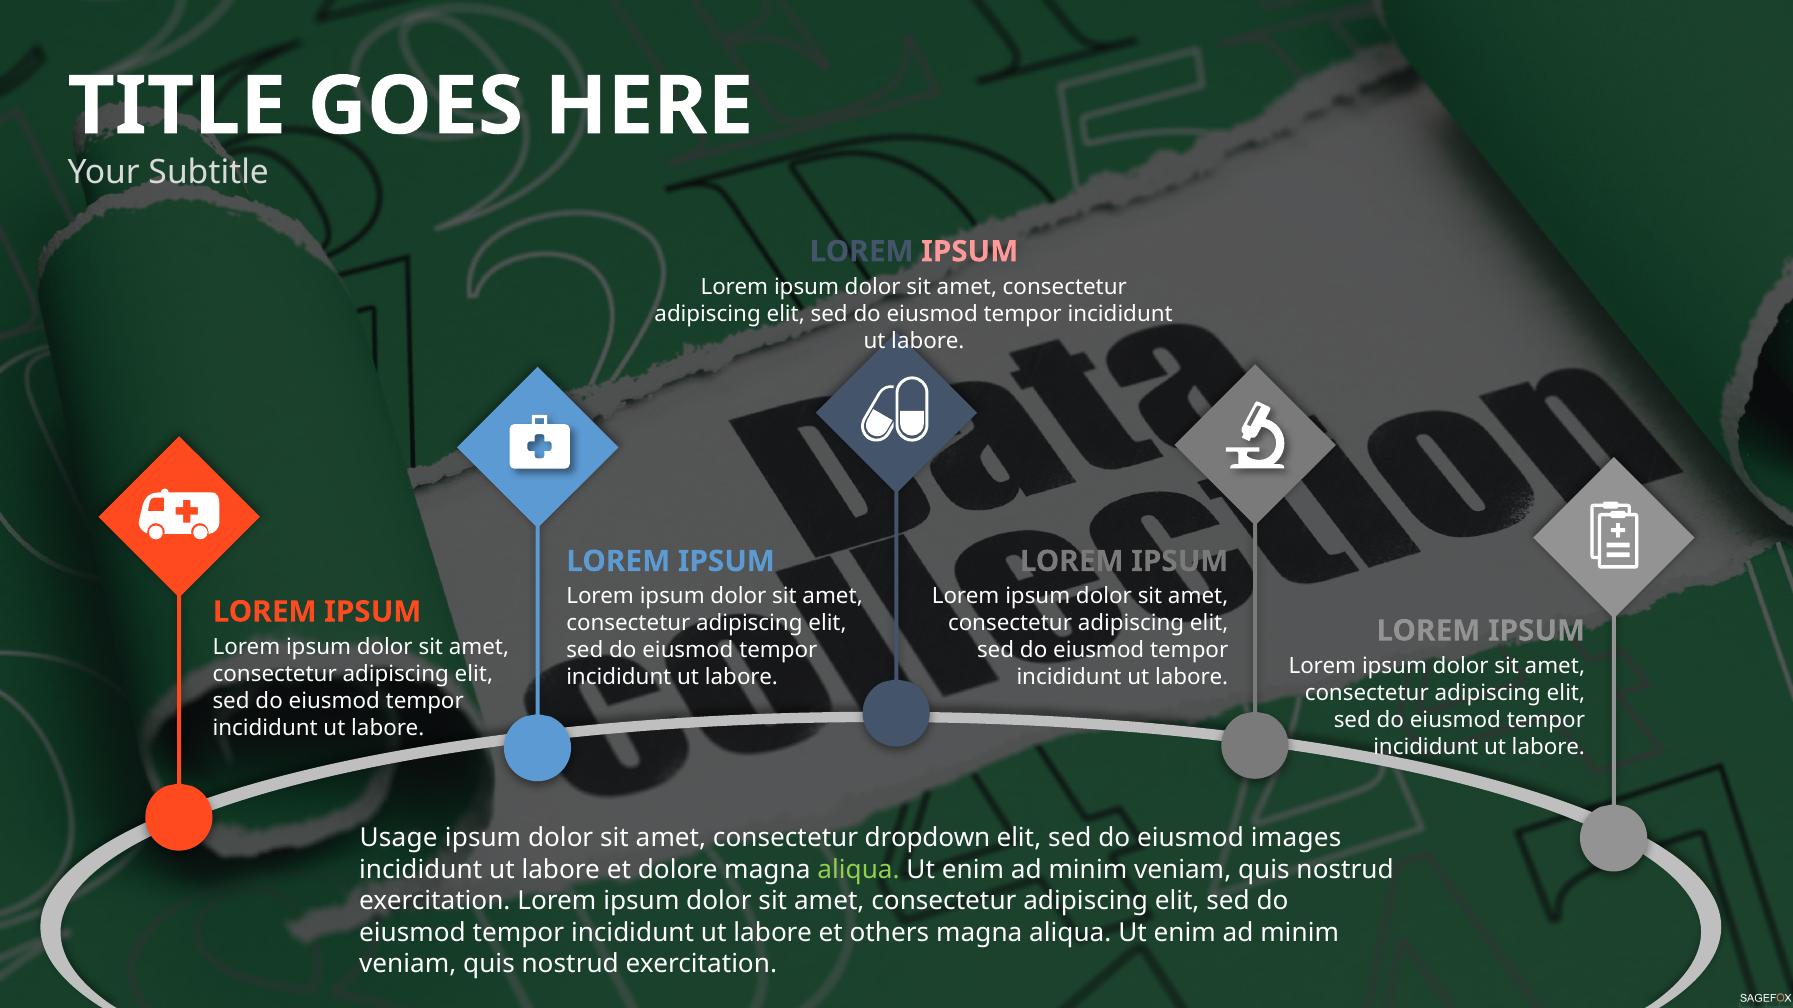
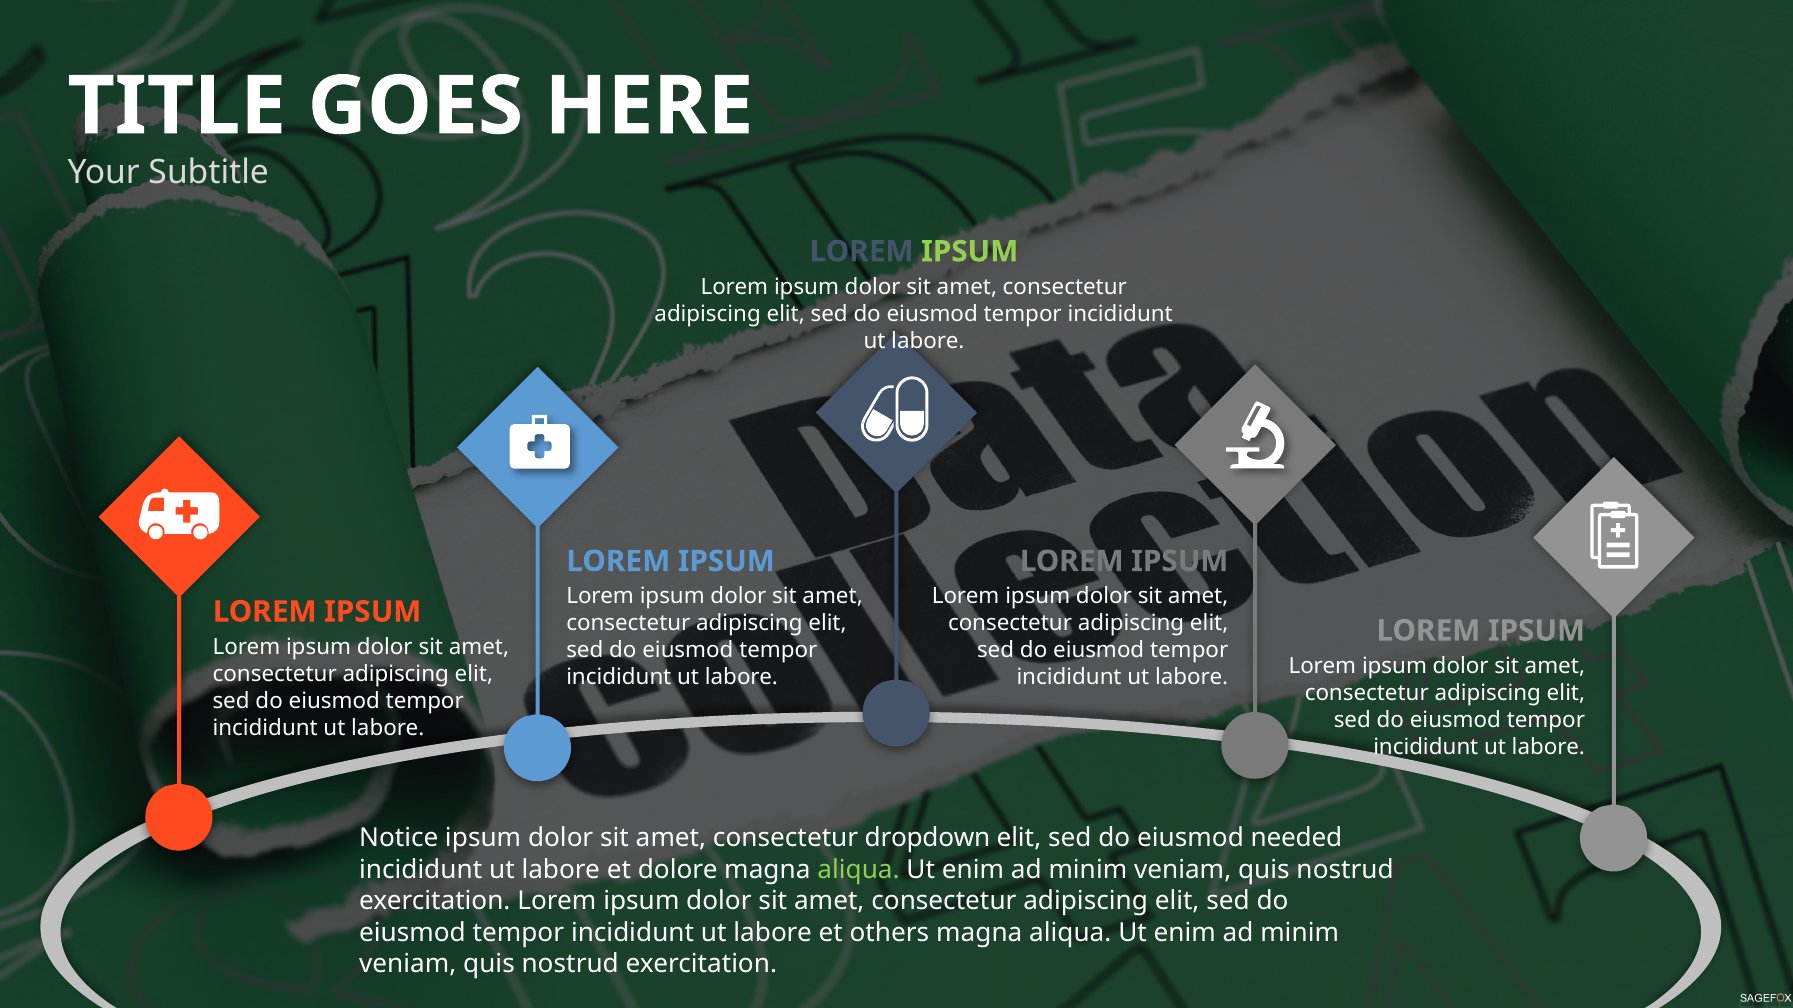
IPSUM colour: pink -> light green (970, 252)
Usage: Usage -> Notice (399, 839)
images: images -> needed (1296, 839)
